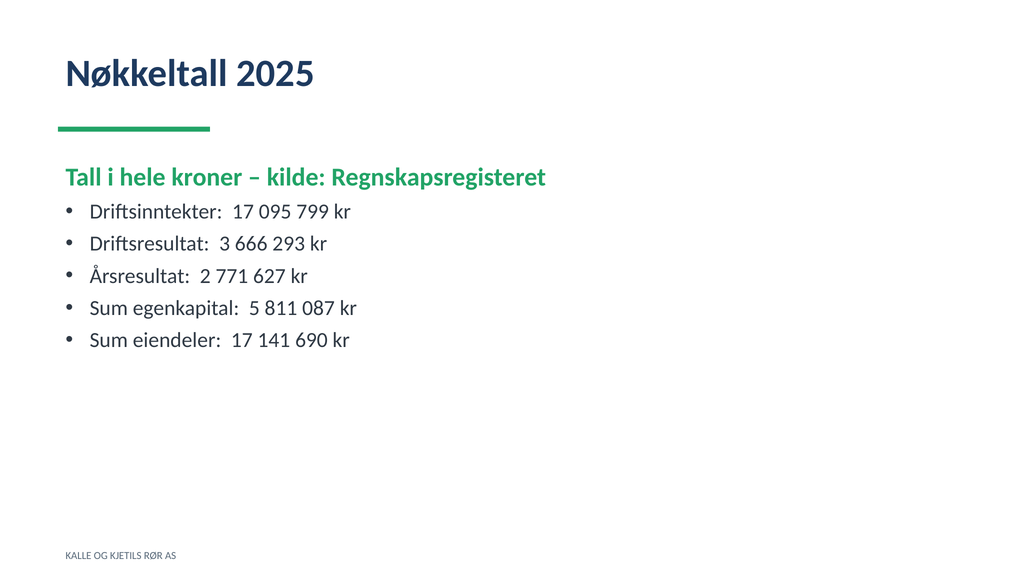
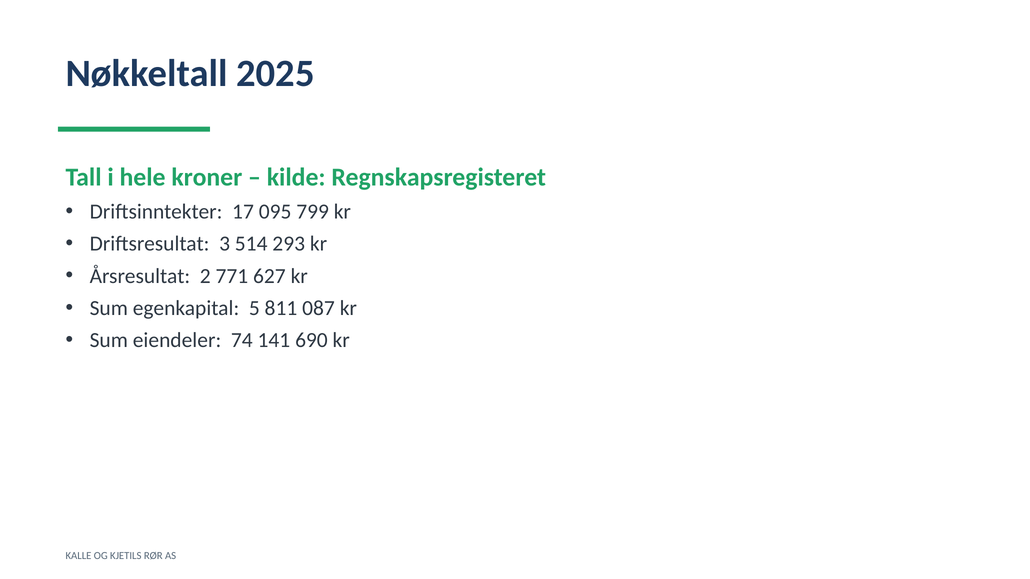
666: 666 -> 514 (251, 244)
eiendeler 17: 17 -> 74 (242, 341)
